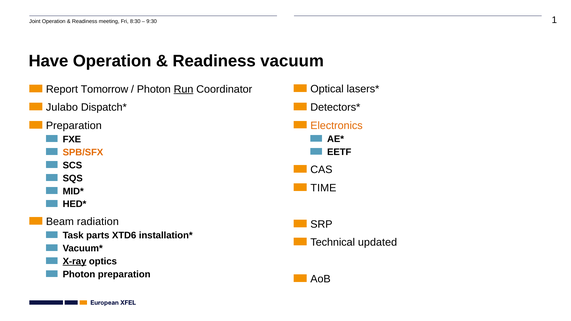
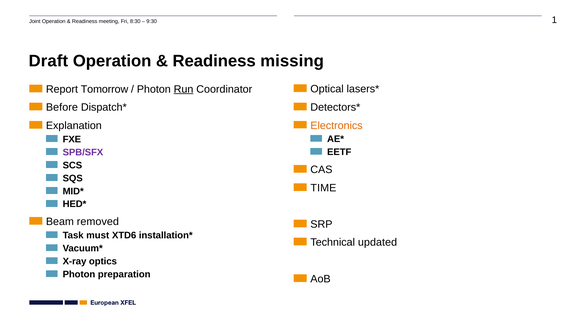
Have: Have -> Draft (48, 61)
vacuum: vacuum -> missing (292, 61)
Julabo: Julabo -> Before (62, 107)
Preparation: Preparation -> Explanation (74, 126)
SPB/SFX colour: orange -> purple (83, 152)
radiation: radiation -> removed (98, 222)
parts: parts -> must (98, 236)
X-ray underline: present -> none (75, 262)
